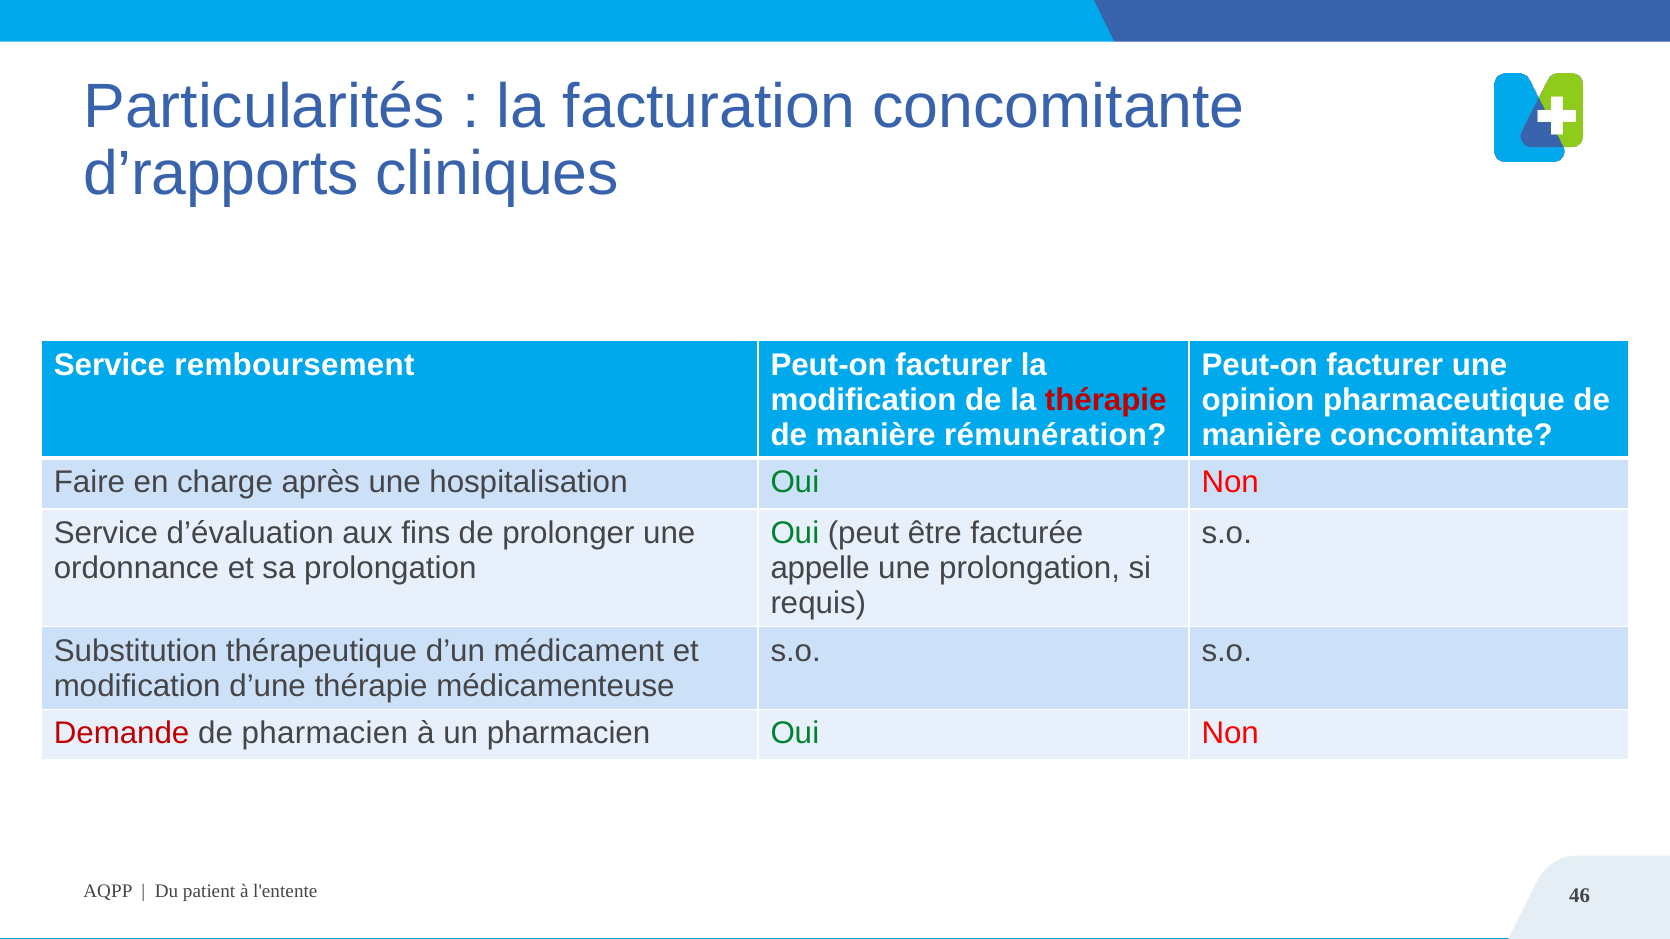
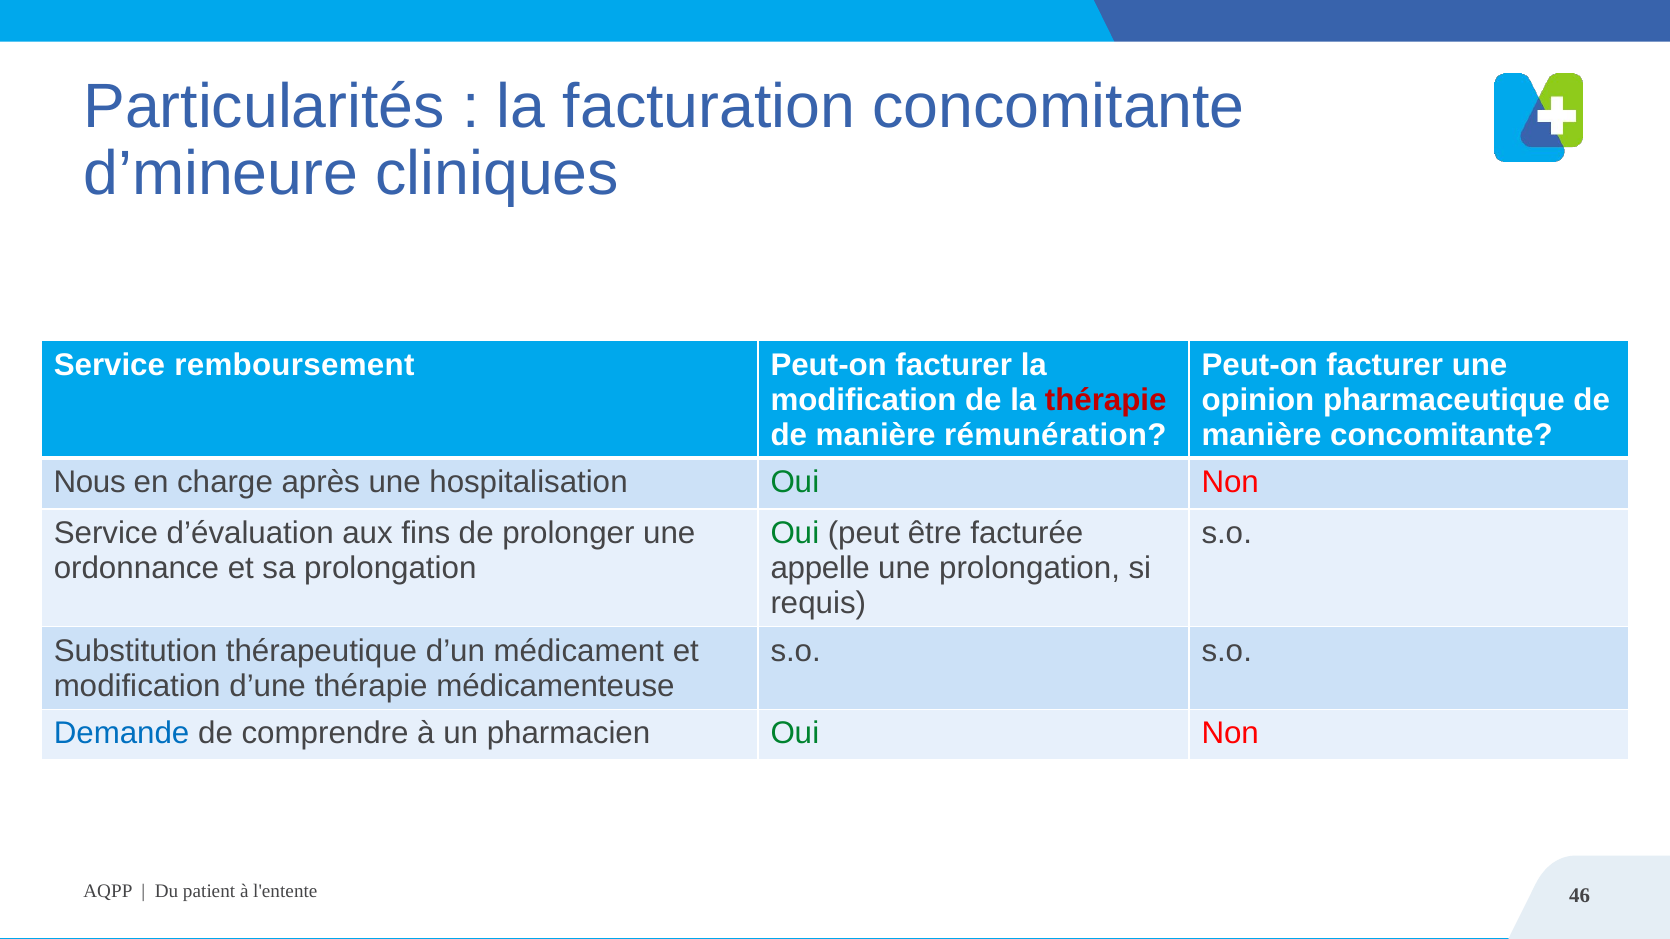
d’rapports: d’rapports -> d’mineure (221, 174)
Faire: Faire -> Nous (90, 483)
Demande colour: red -> blue (122, 734)
de pharmacien: pharmacien -> comprendre (325, 734)
